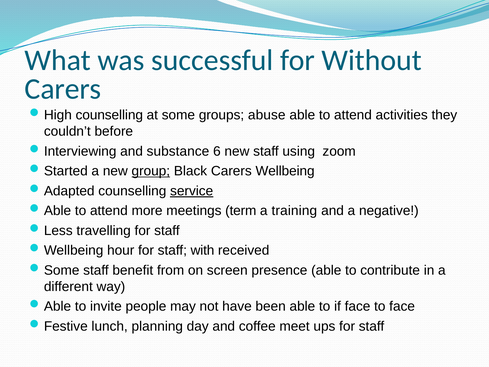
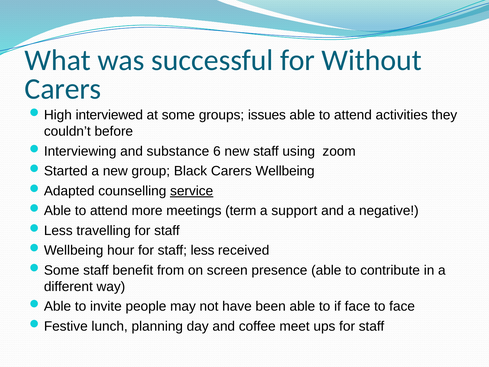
counselling: counselling -> interviewed (109, 115)
abuse: abuse -> issues (267, 115)
group underline: present -> none (151, 171)
training: training -> support (294, 211)
with: with -> less (203, 250)
